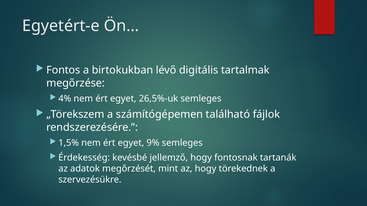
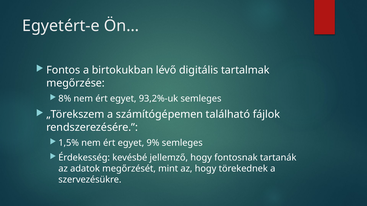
4%: 4% -> 8% (65, 99)
26,5%-uk: 26,5%-uk -> 93,2%-uk (158, 99)
